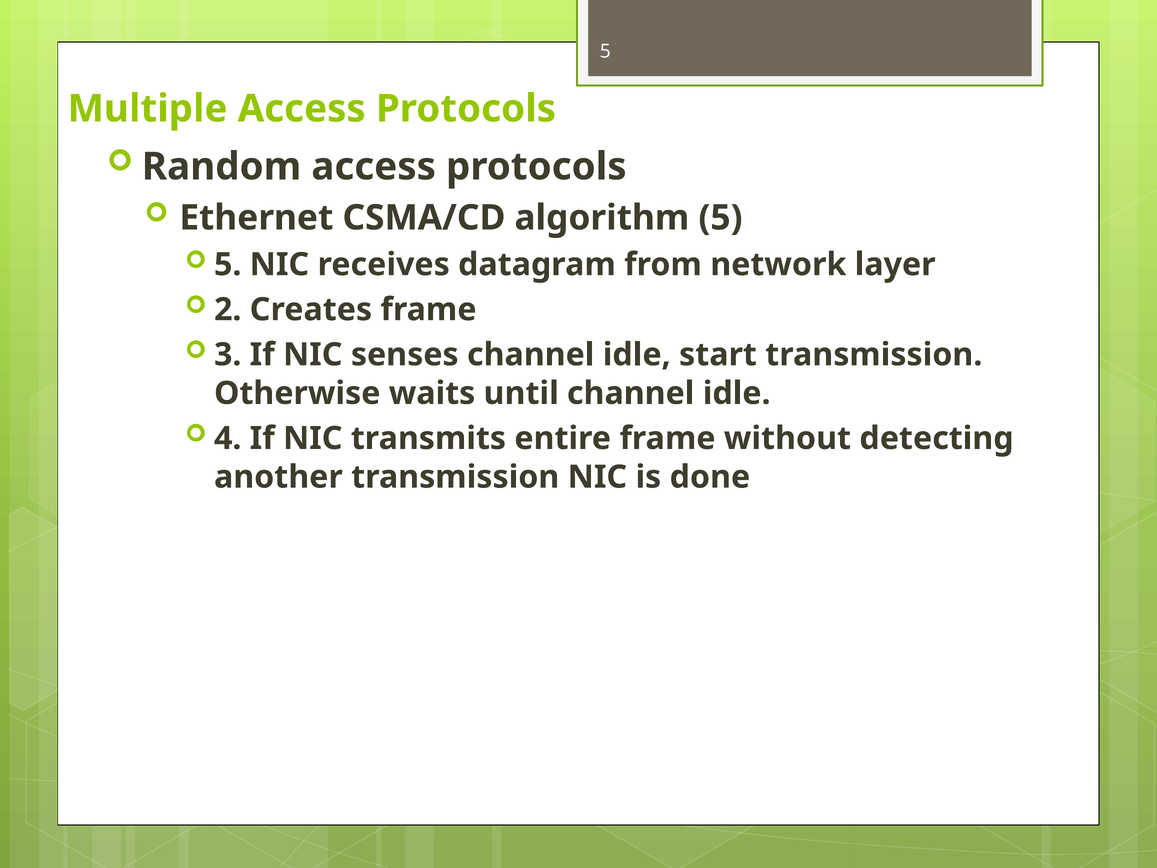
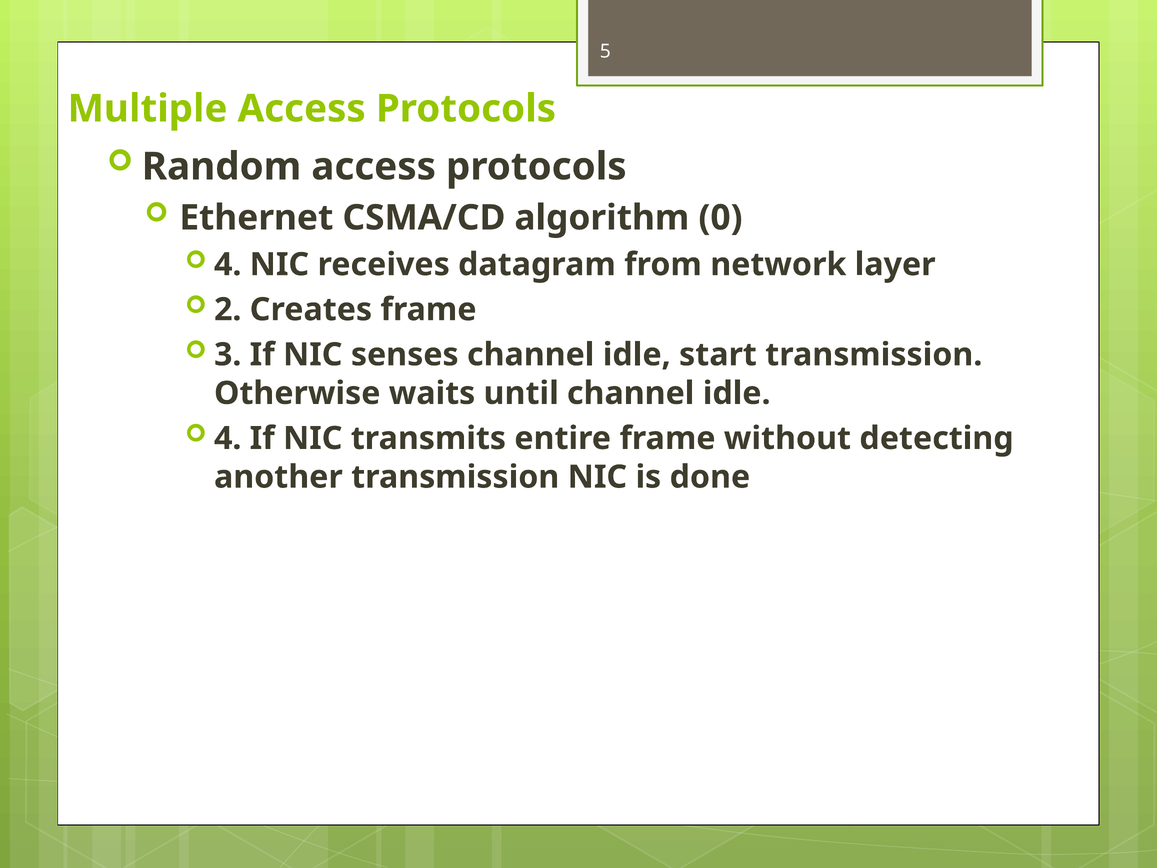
algorithm 5: 5 -> 0 (721, 218)
5: 5 -> 4 (228, 264)
